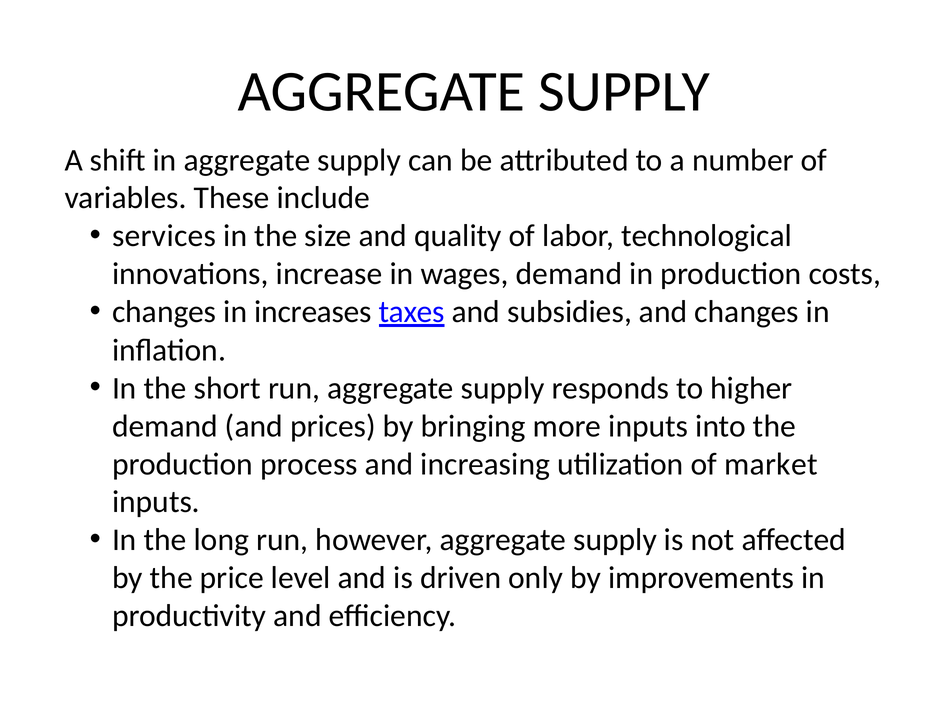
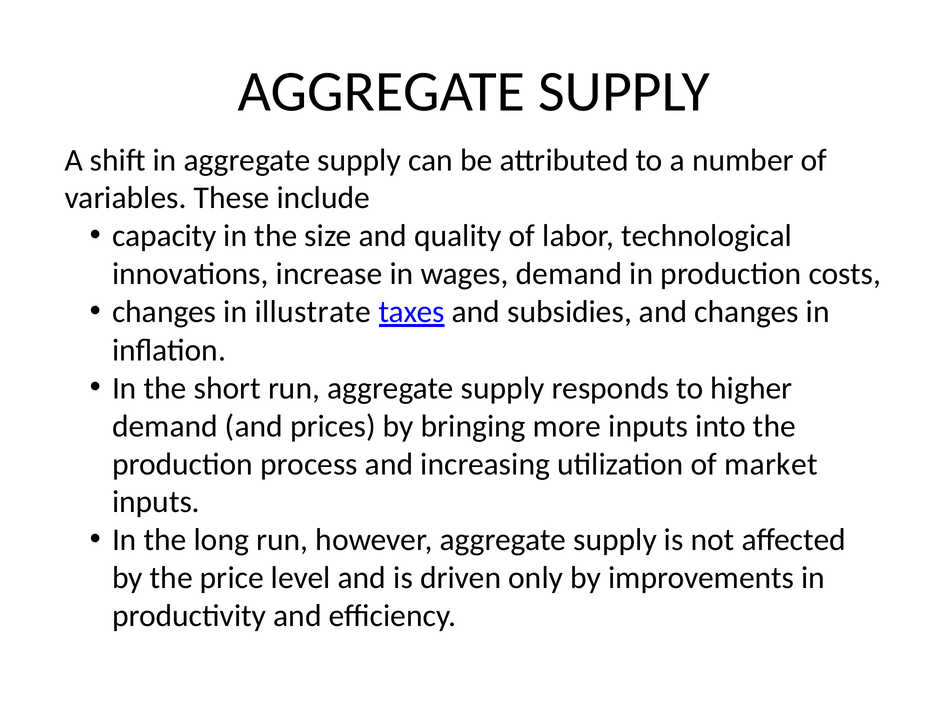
services: services -> capacity (164, 236)
increases: increases -> illustrate (313, 312)
